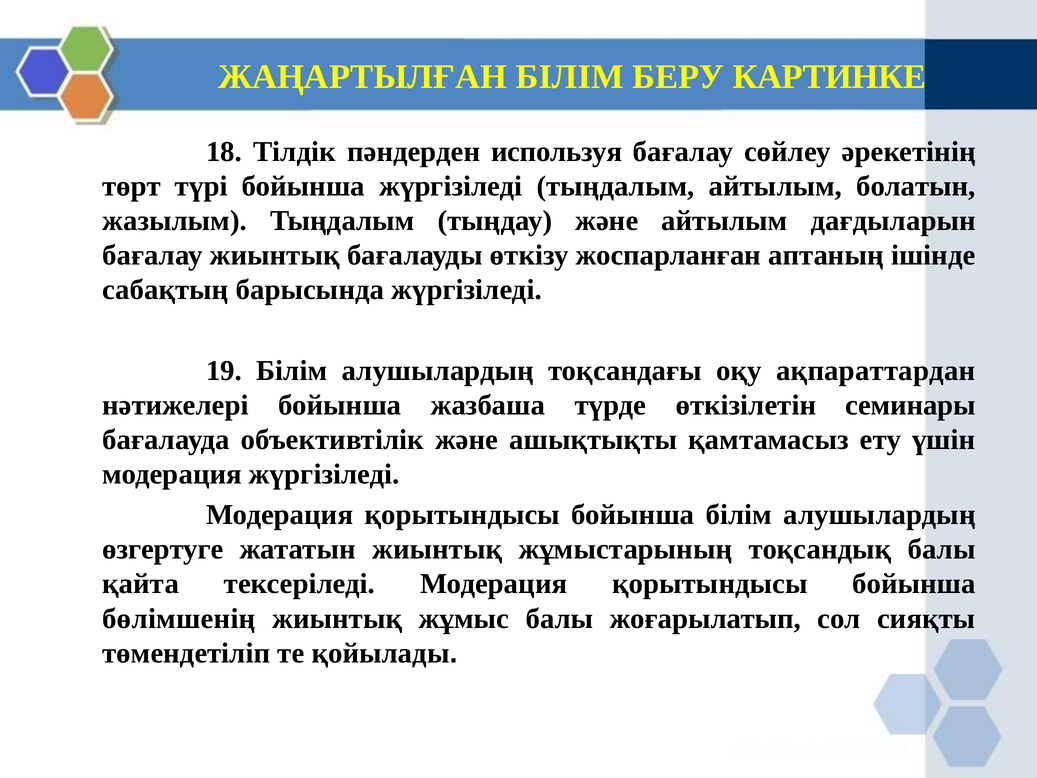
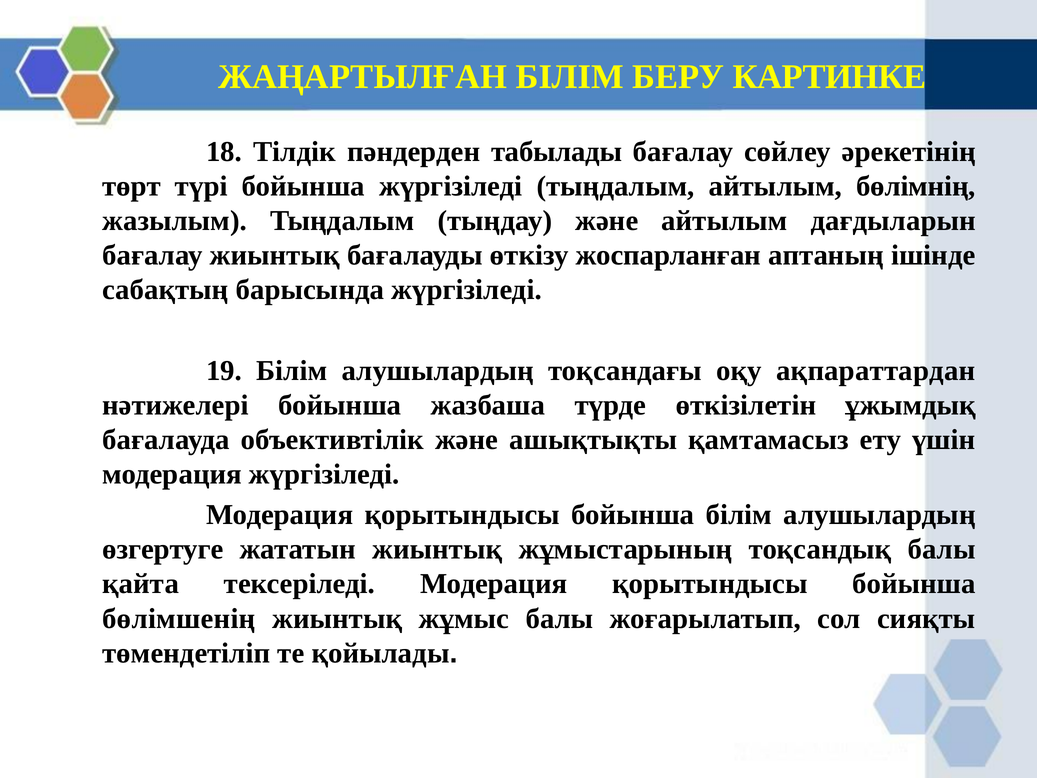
используя: используя -> табылады (557, 152)
болатын: болатын -> бөлімнің (916, 186)
семинары: семинары -> ұжымдық (911, 405)
